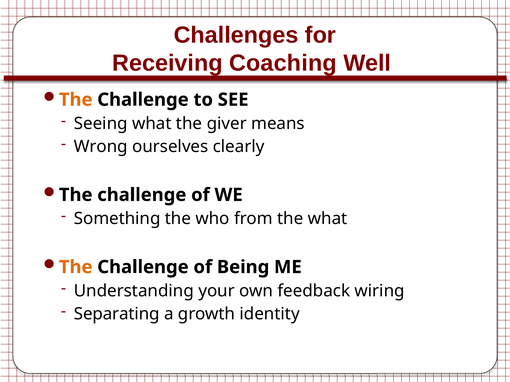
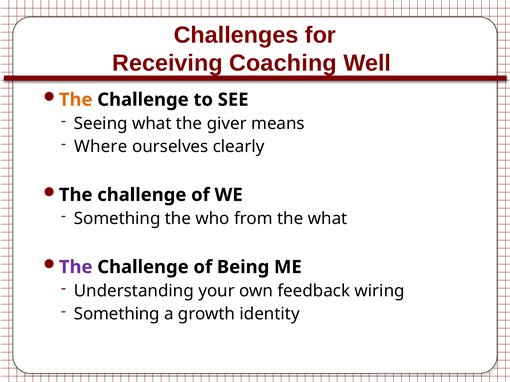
Wrong: Wrong -> Where (101, 147)
The colour: orange -> purple (76, 267)
Separating: Separating -> Something (117, 314)
